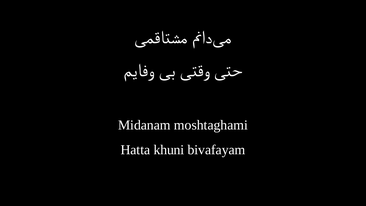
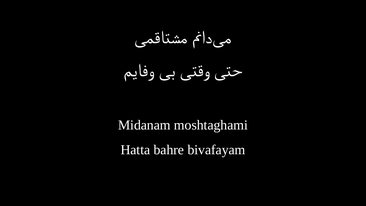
khuni: khuni -> bahre (169, 150)
